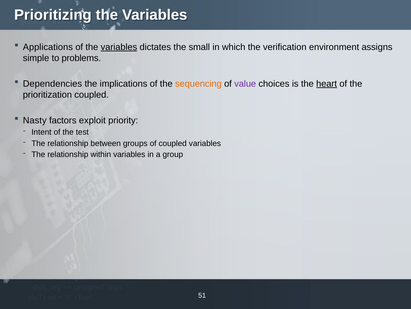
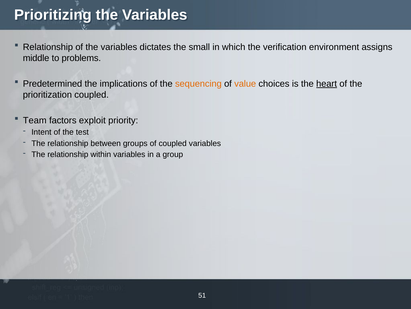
Applications: Applications -> Relationship (48, 47)
variables underline: present -> none (119, 47)
simple: simple -> middle (36, 58)
Dependencies: Dependencies -> Predetermined (53, 84)
value colour: purple -> orange (245, 84)
Nasty: Nasty -> Team (35, 120)
